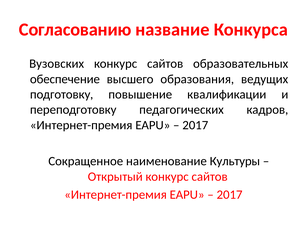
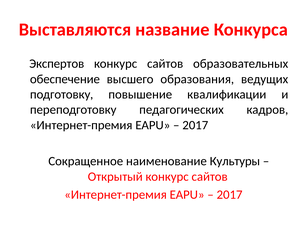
Согласованию: Согласованию -> Выставляются (75, 30)
Вузовских: Вузовских -> Экспертов (57, 64)
